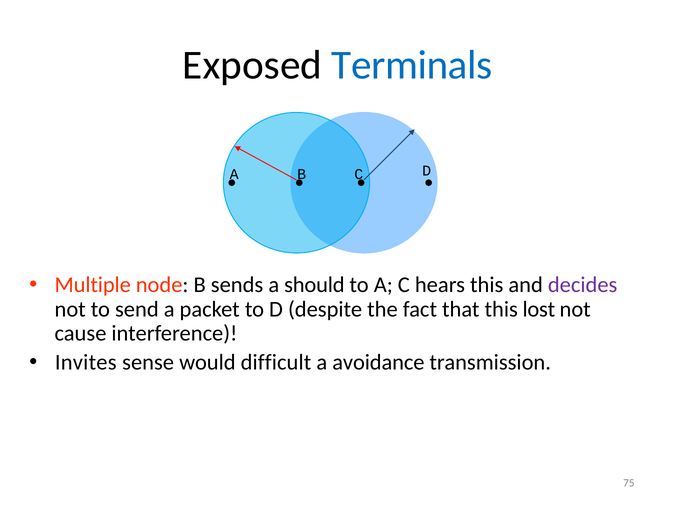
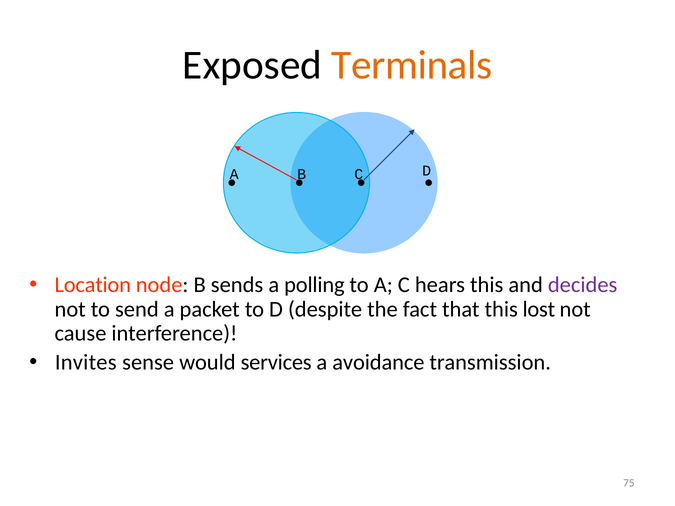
Terminals colour: blue -> orange (412, 65)
Multiple: Multiple -> Location (93, 285)
should: should -> polling (314, 285)
difficult: difficult -> services (276, 362)
